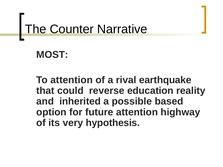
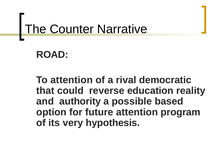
MOST: MOST -> ROAD (52, 55)
earthquake: earthquake -> democratic (165, 80)
inherited: inherited -> authority (80, 102)
highway: highway -> program (181, 112)
